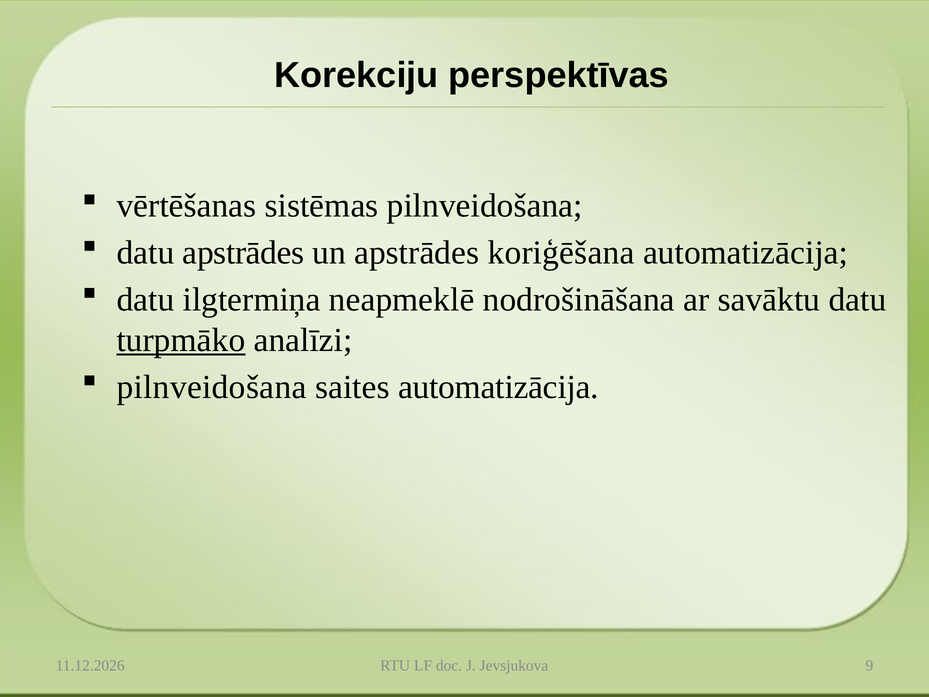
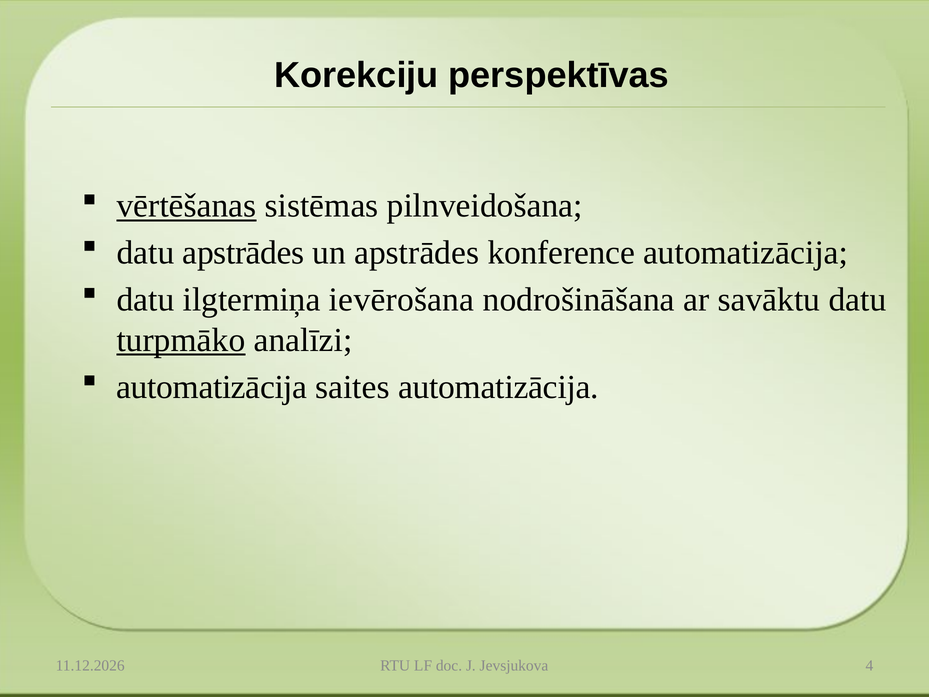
vērtēšanas underline: none -> present (187, 206)
koriģēšana: koriģēšana -> konference (561, 253)
neapmeklē: neapmeklē -> ievērošana (402, 300)
pilnveidošana: pilnveidošana -> automatizācija (212, 387)
9: 9 -> 4 (869, 665)
